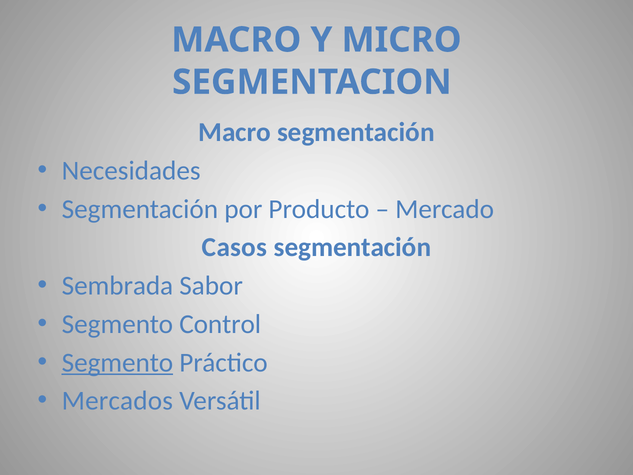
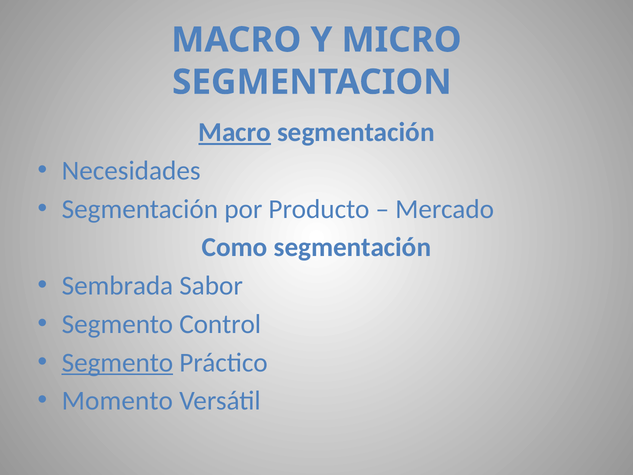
Macro underline: none -> present (235, 132)
Casos: Casos -> Como (235, 247)
Mercados: Mercados -> Momento (117, 401)
